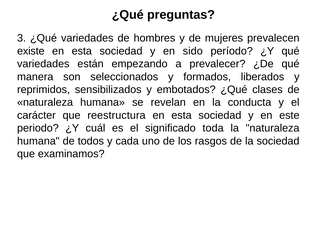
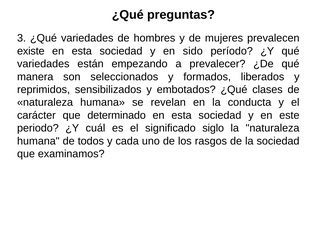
reestructura: reestructura -> determinado (117, 115)
toda: toda -> siglo (213, 128)
